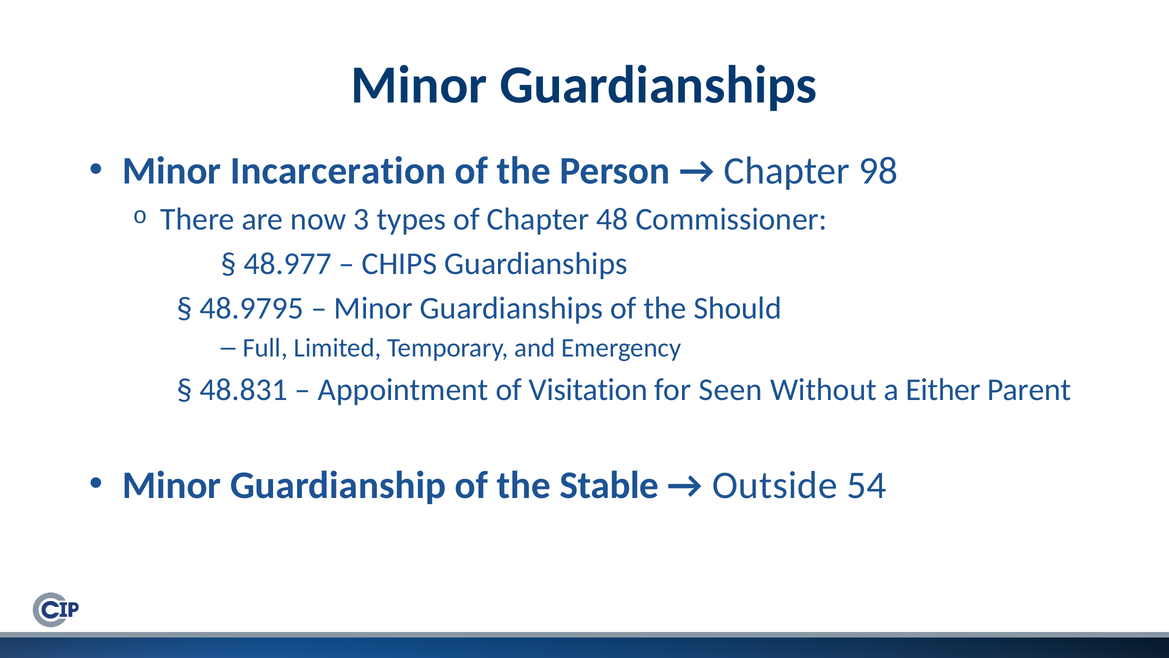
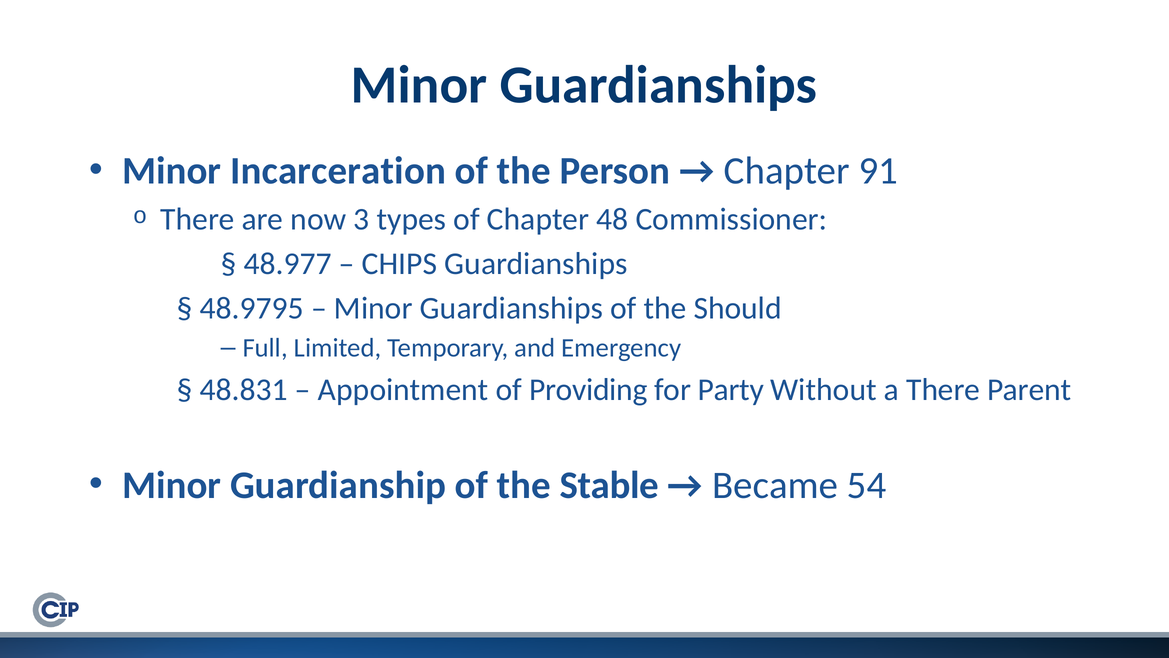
98: 98 -> 91 (878, 171)
Visitation: Visitation -> Providing (588, 390)
Seen: Seen -> Party (731, 390)
a Either: Either -> There (943, 390)
Outside: Outside -> Became (775, 485)
